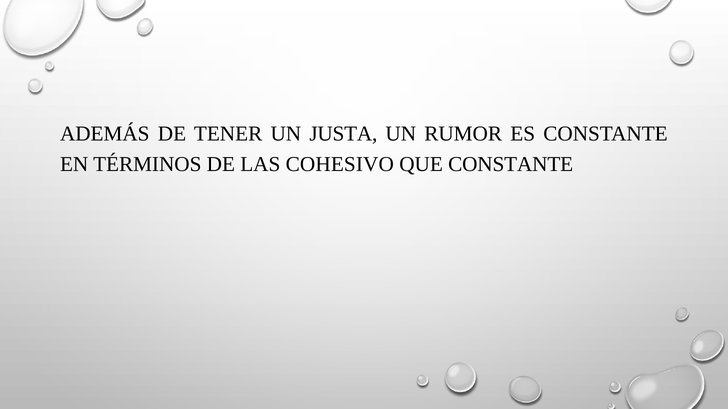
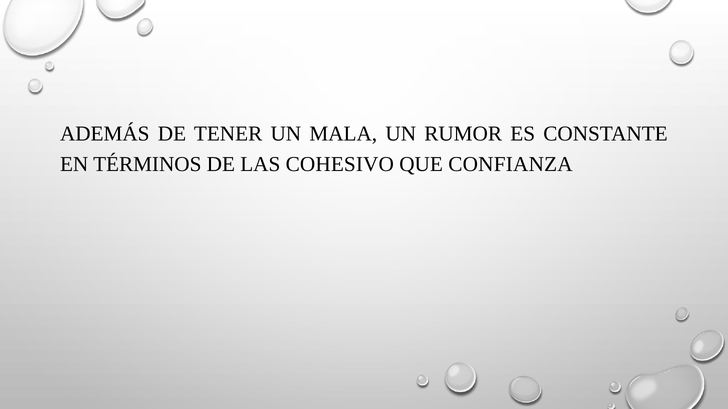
JUSTA: JUSTA -> MALA (343, 134)
QUE CONSTANTE: CONSTANTE -> CONFIANZA (510, 164)
